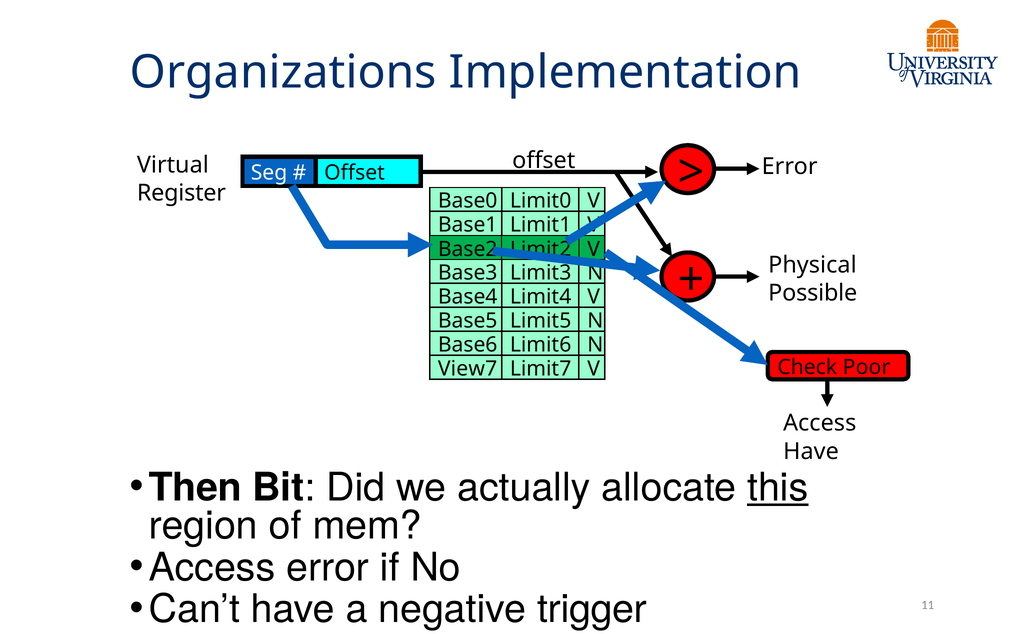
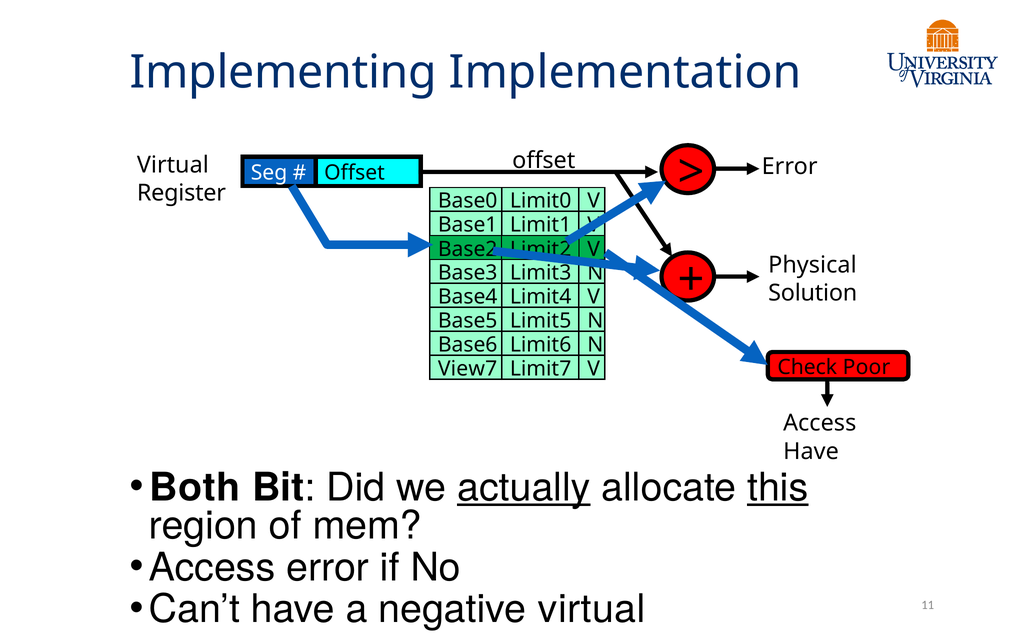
Organizations: Organizations -> Implementing (283, 72)
Possible: Possible -> Solution (813, 293)
Then: Then -> Both (195, 488)
actually underline: none -> present (524, 488)
negative trigger: trigger -> virtual (592, 609)
